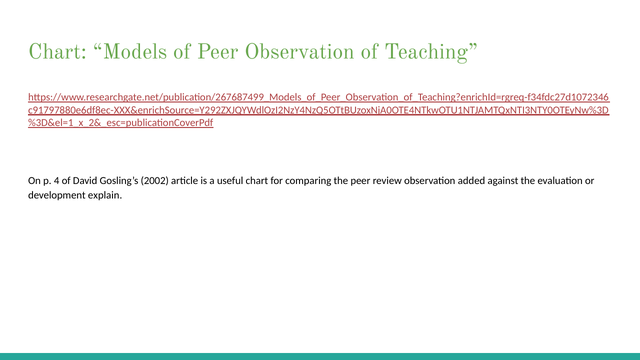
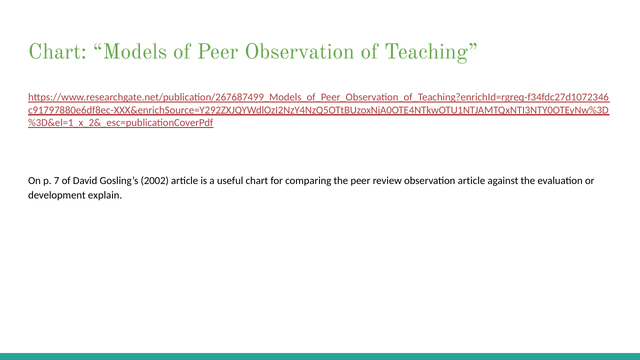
4: 4 -> 7 (57, 181)
observation added: added -> article (472, 181)
